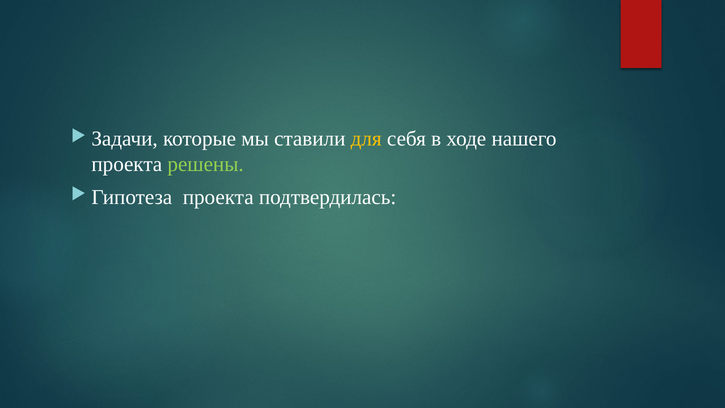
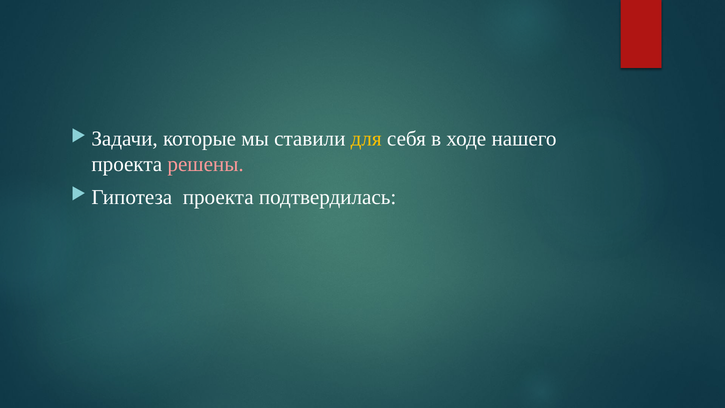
решены colour: light green -> pink (206, 164)
